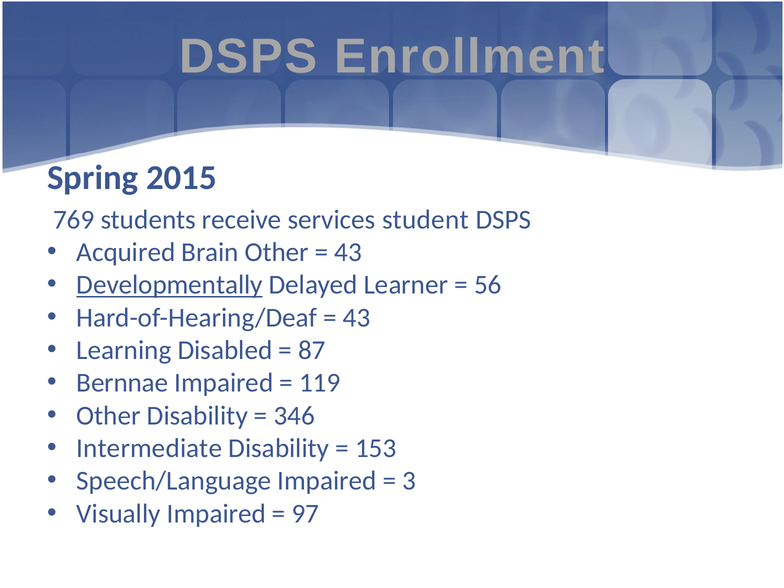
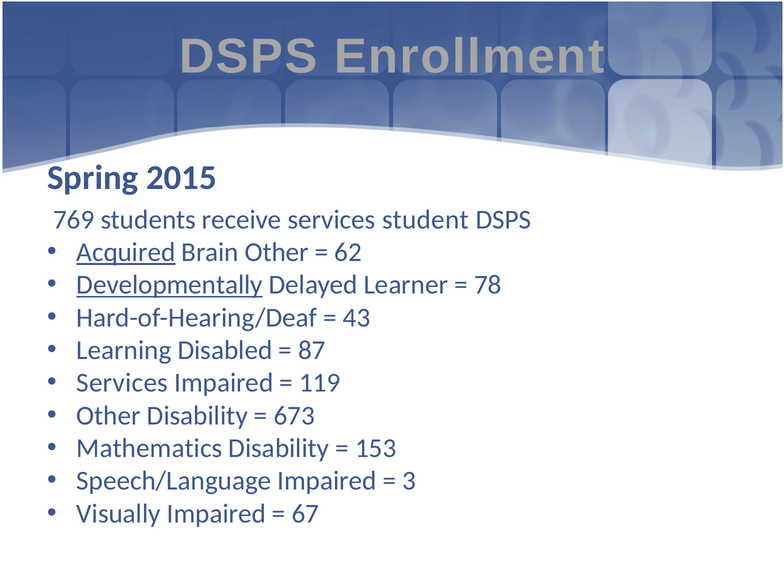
Acquired underline: none -> present (126, 252)
43: 43 -> 62 (348, 252)
56: 56 -> 78 (488, 285)
Bernnae: Bernnae -> Services (122, 383)
346: 346 -> 673 (294, 416)
Intermediate: Intermediate -> Mathematics (149, 448)
97: 97 -> 67 (305, 514)
